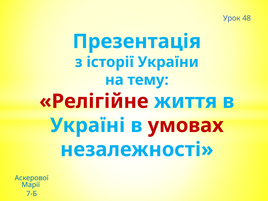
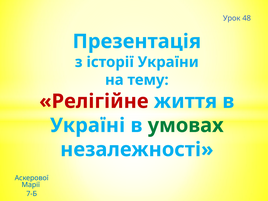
умовах colour: red -> green (186, 125)
